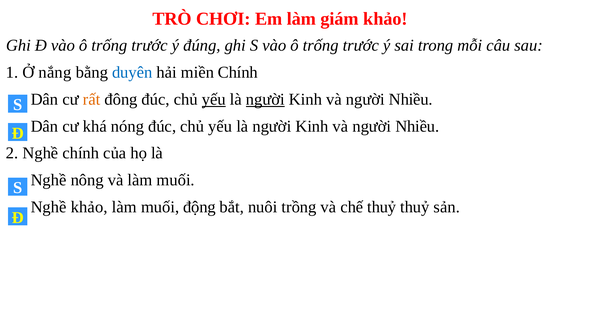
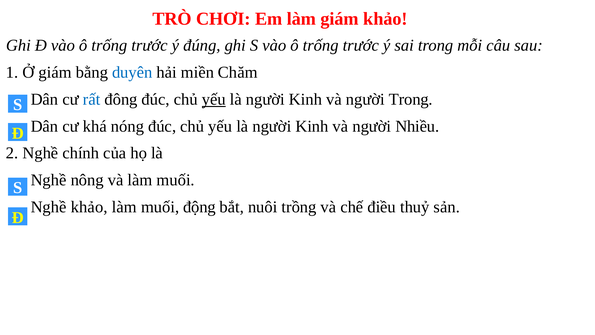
Ở nắng: nắng -> giám (55, 72)
miền Chính: Chính -> Chăm (238, 72)
rất colour: orange -> blue (92, 99)
người underline: present -> none (265, 99)
Nhiều: Nhiều -> Trong (411, 99)
chế thuỷ: thuỷ -> điều (382, 207)
